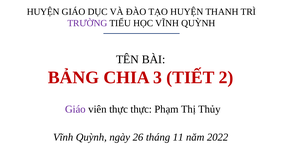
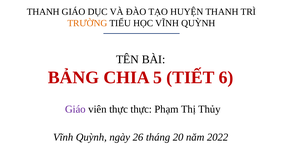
HUYỆN: HUYỆN -> THANH (43, 12)
TRƯỜNG colour: purple -> orange (87, 23)
3: 3 -> 5 (158, 78)
2: 2 -> 6 (226, 78)
11: 11 -> 20 (178, 137)
